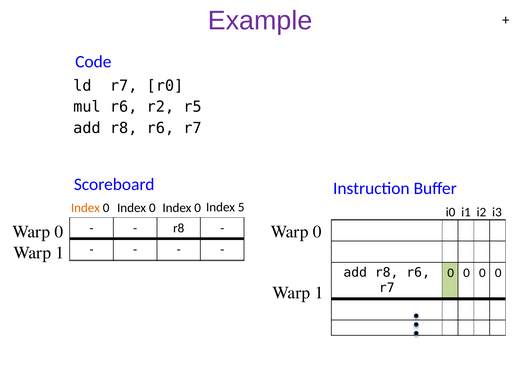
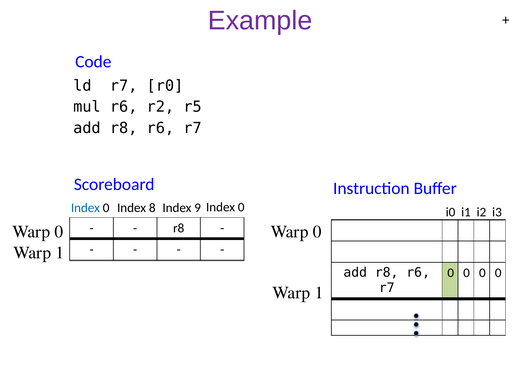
5: 5 -> 0 (241, 207)
Index colour: orange -> blue (85, 208)
0 Index 0: 0 -> 8 (152, 208)
0: 0 -> 9 (198, 208)
